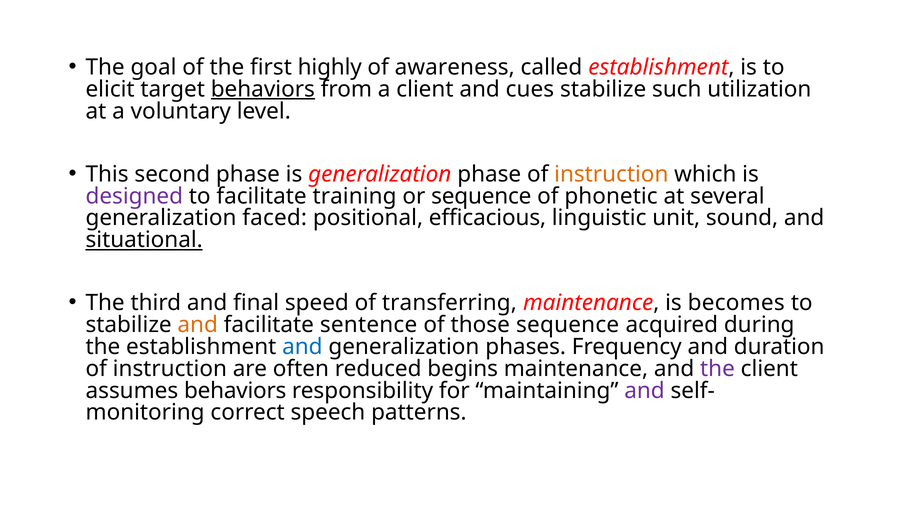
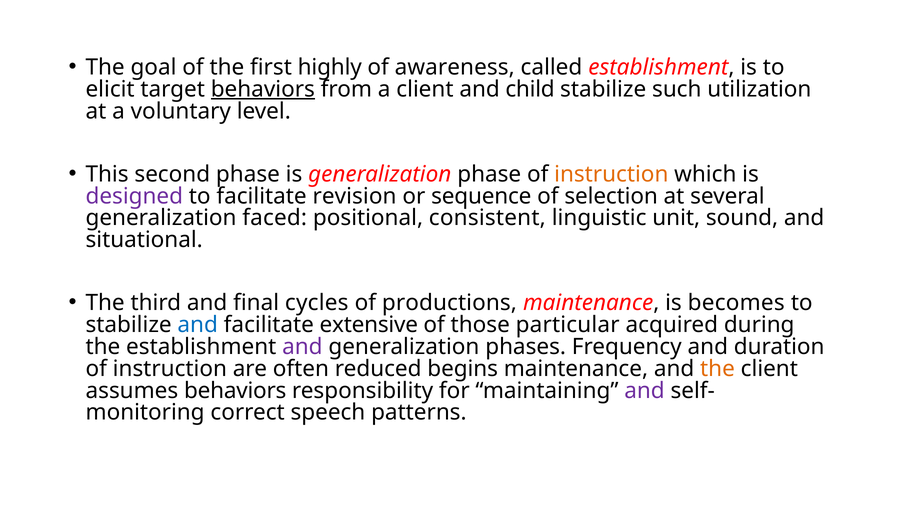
cues: cues -> child (530, 89)
training: training -> revision (355, 196)
phonetic: phonetic -> selection (611, 196)
efficacious: efficacious -> consistent (487, 218)
situational underline: present -> none (144, 240)
speed: speed -> cycles (317, 303)
transferring: transferring -> productions (449, 303)
and colour: orange -> blue (198, 325)
sentence: sentence -> extensive (369, 325)
those sequence: sequence -> particular (568, 325)
and colour: blue -> purple (302, 347)
the colour: purple -> orange (717, 369)
